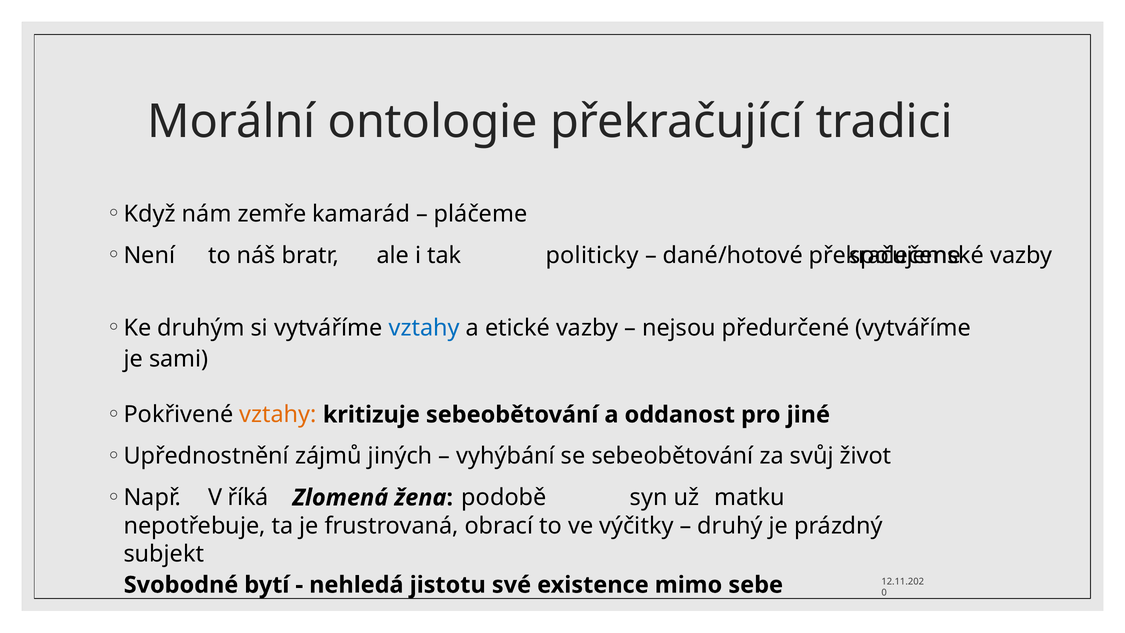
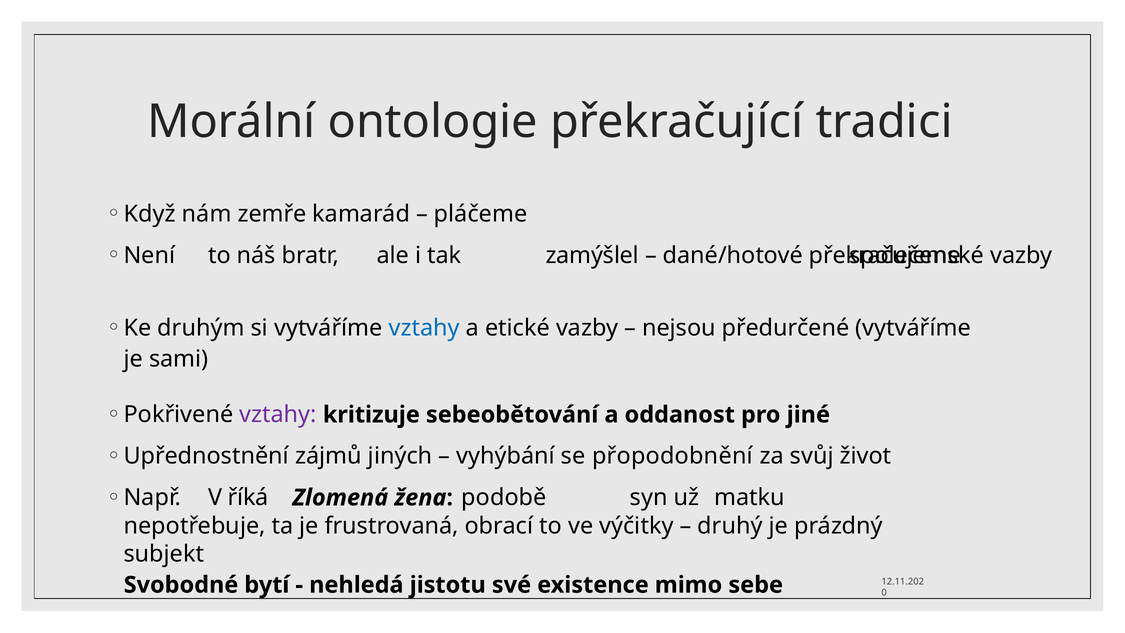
politicky: politicky -> zamýšlel (592, 255)
vztahy colour: orange -> purple (278, 415)
se sebeobětování: sebeobětování -> přopodobnění (672, 456)
